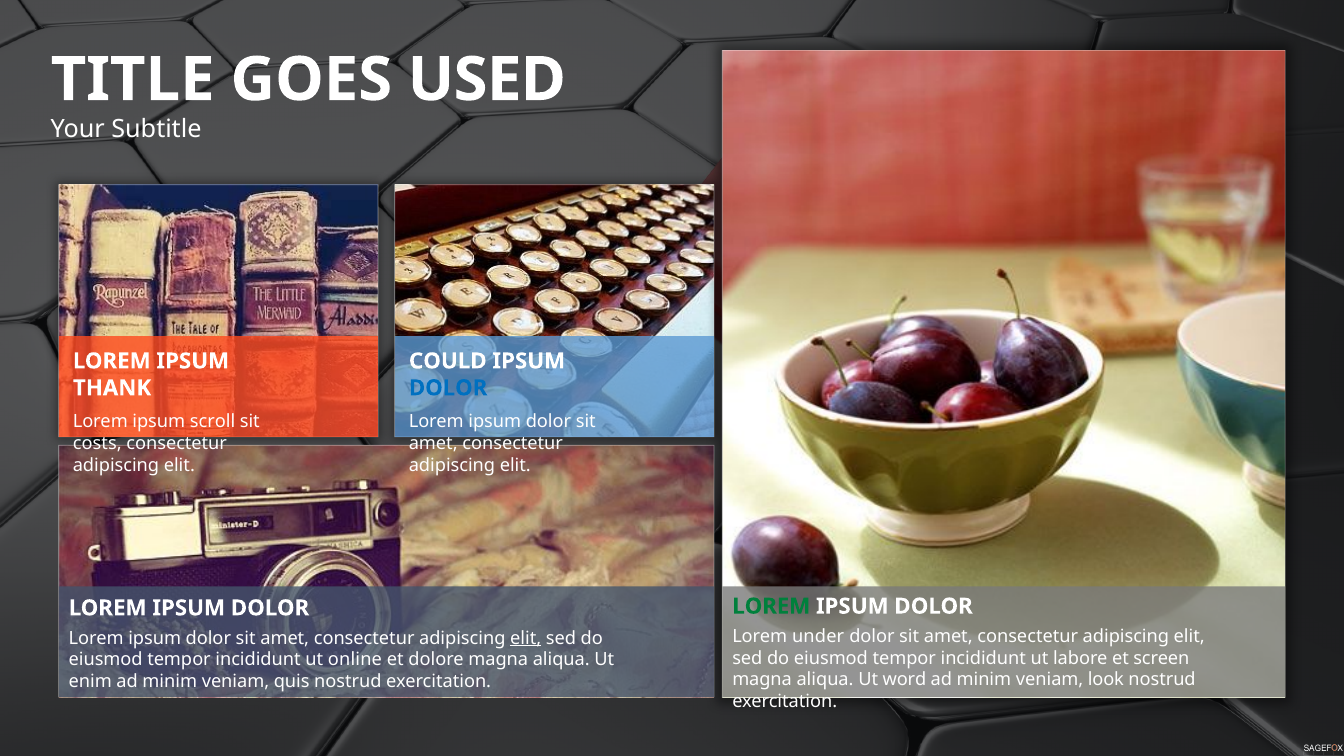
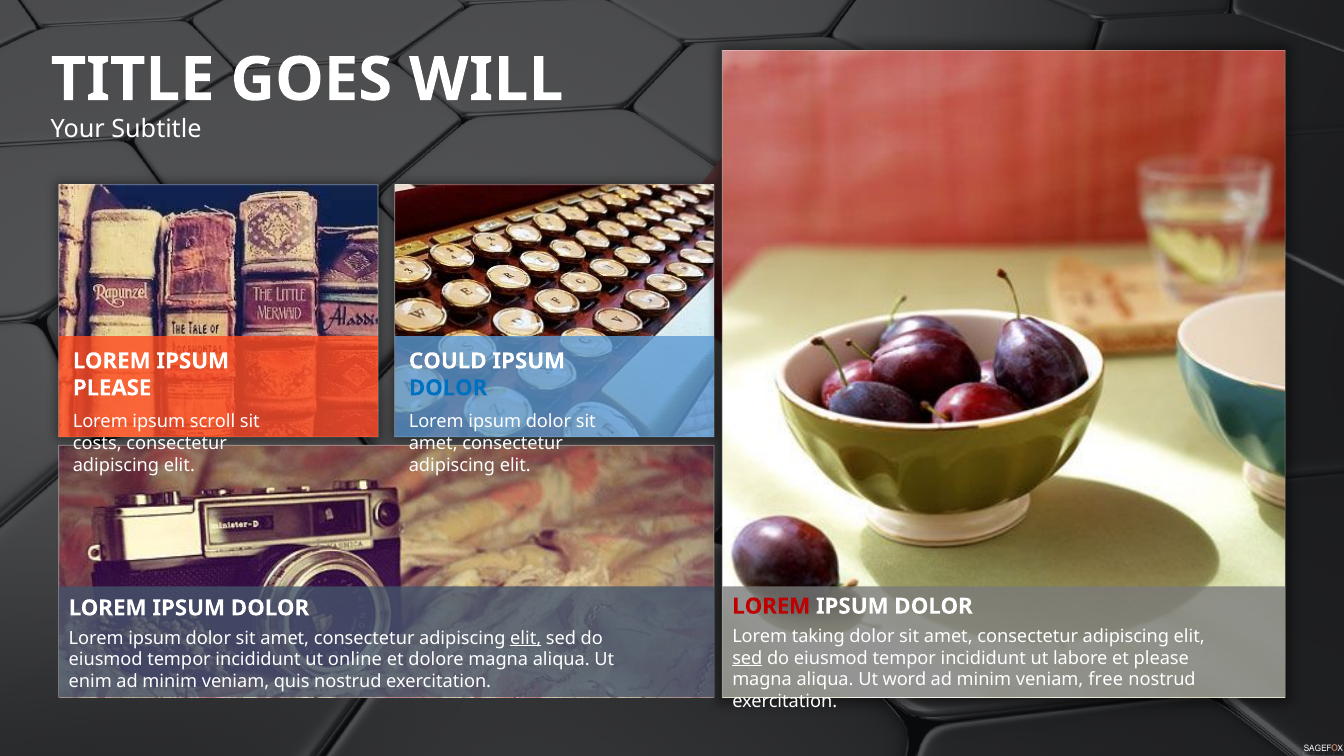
USED: USED -> WILL (486, 80)
THANK: THANK -> PLEASE (112, 388)
LOREM colour: green -> red (771, 606)
under: under -> taking (818, 636)
sed underline: none -> present (747, 658)
et screen: screen -> please (1161, 658)
look: look -> free (1106, 680)
